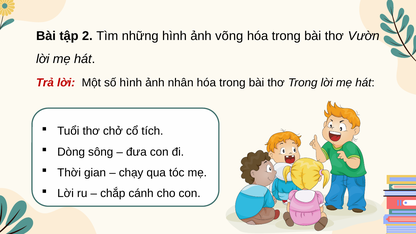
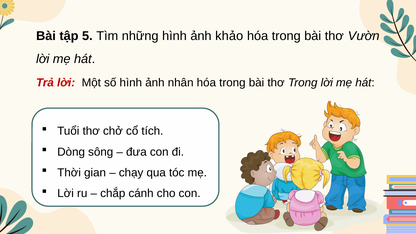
2: 2 -> 5 (87, 36)
võng: võng -> khảo (229, 36)
